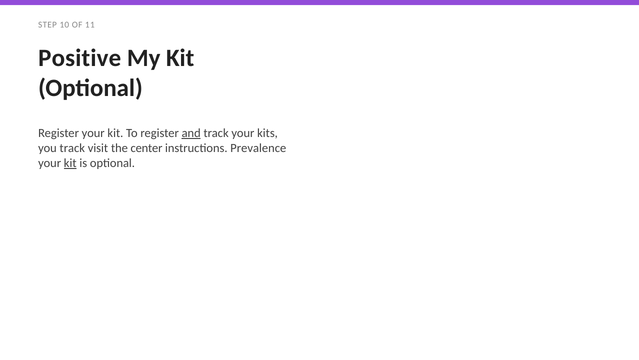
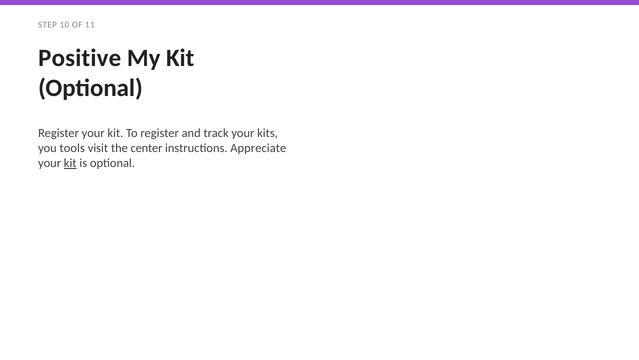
and underline: present -> none (191, 133)
you track: track -> tools (72, 148)
Prevalence: Prevalence -> Appreciate (258, 148)
